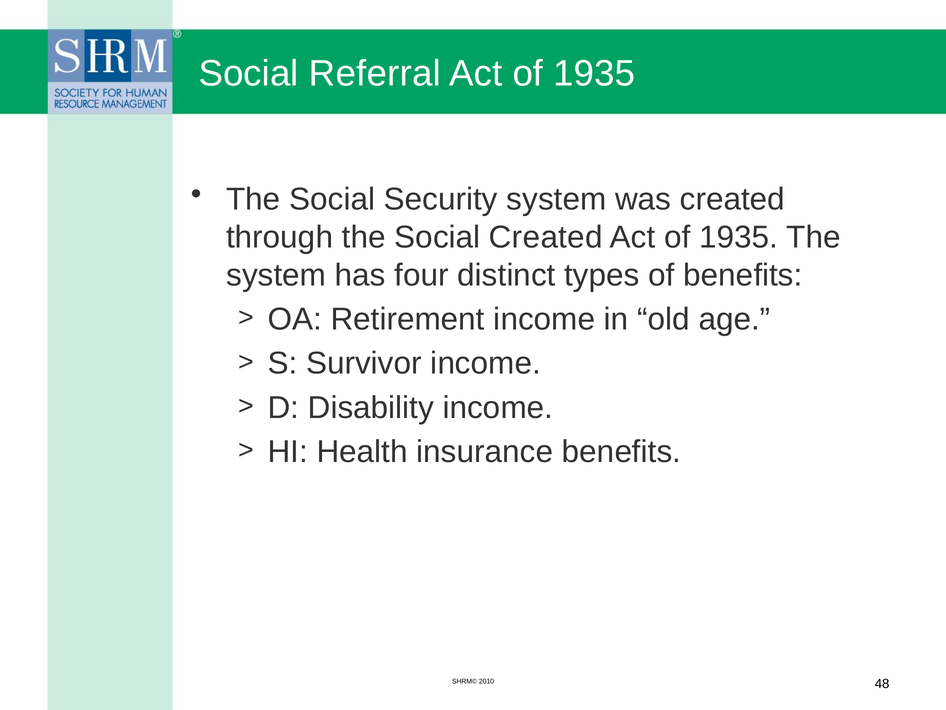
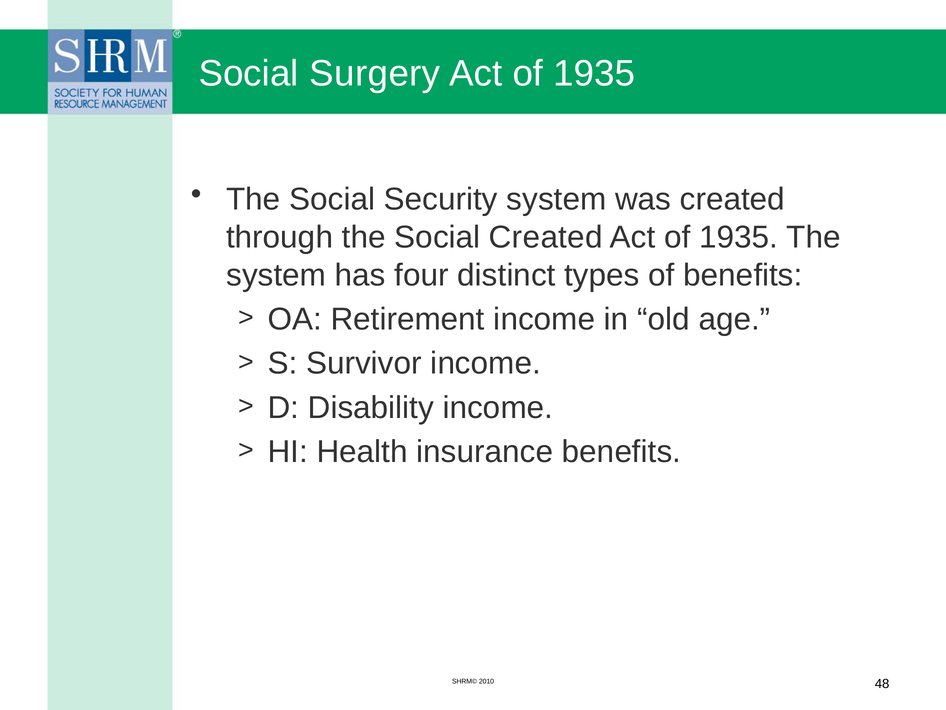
Referral: Referral -> Surgery (375, 73)
